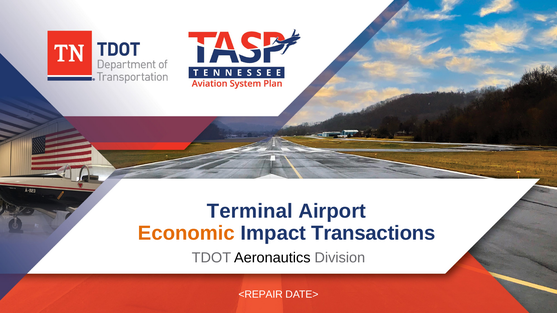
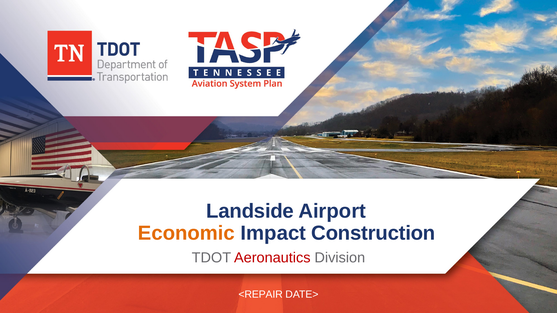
Terminal: Terminal -> Landside (250, 211)
Transactions: Transactions -> Construction (373, 233)
Aeronautics colour: black -> red (272, 258)
